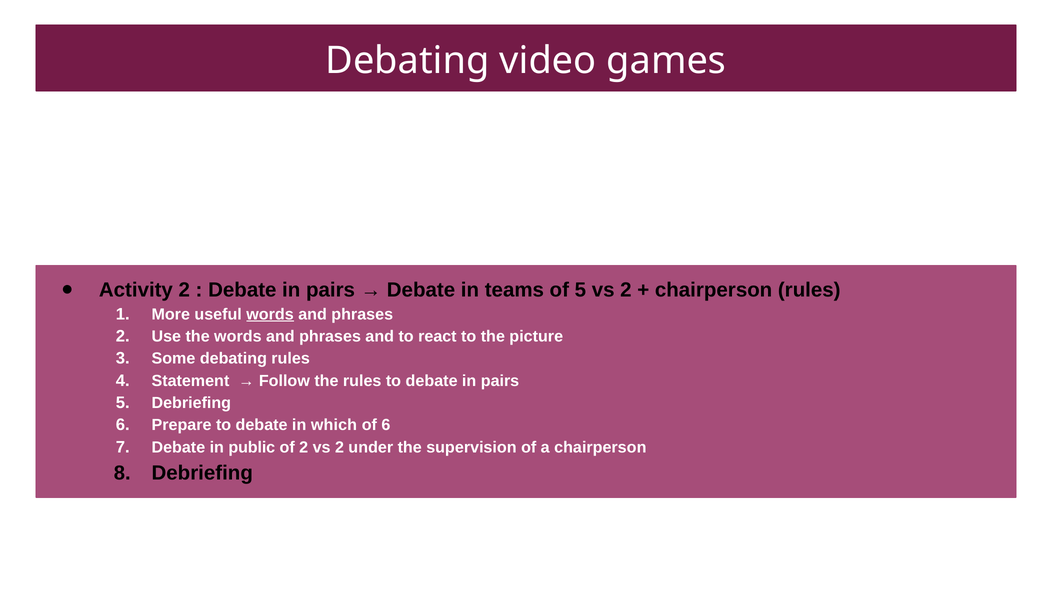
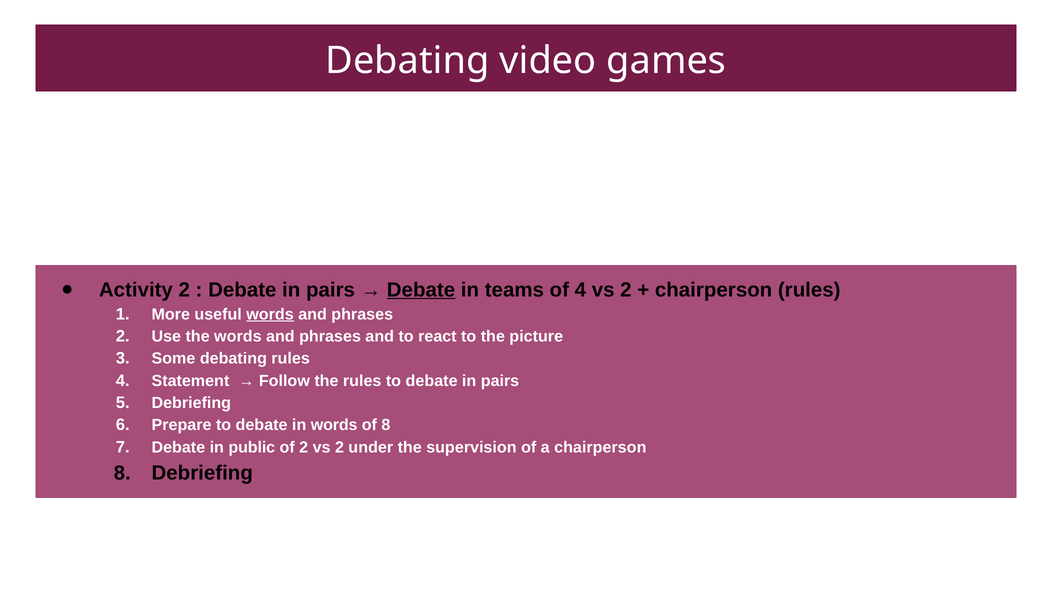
Debate underline: none -> present (421, 290)
of 5: 5 -> 4 (580, 290)
in which: which -> words (334, 425)
of 6: 6 -> 8 (386, 425)
